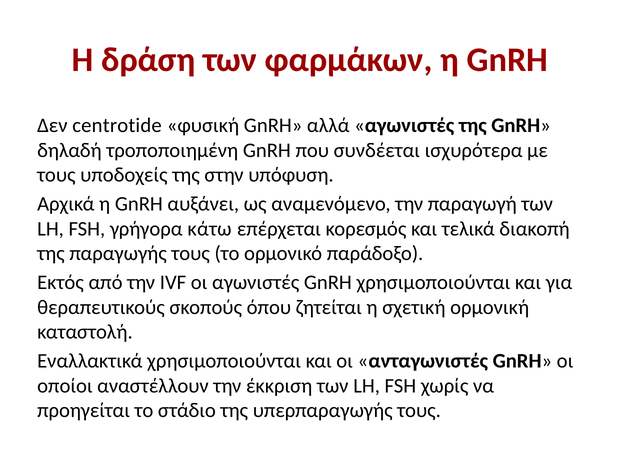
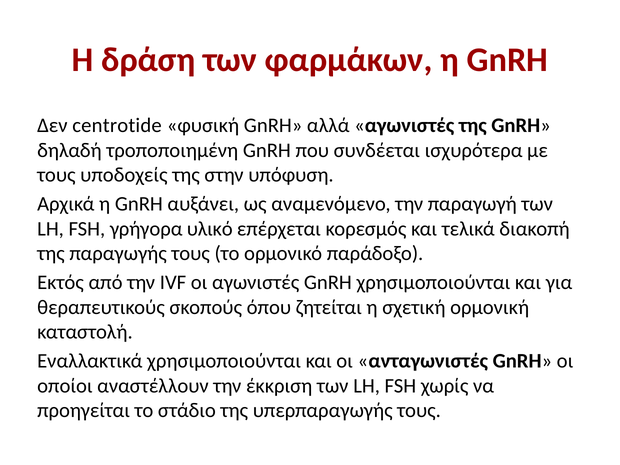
κάτω: κάτω -> υλικό (210, 229)
